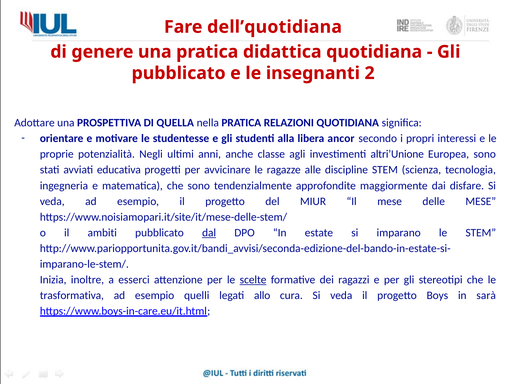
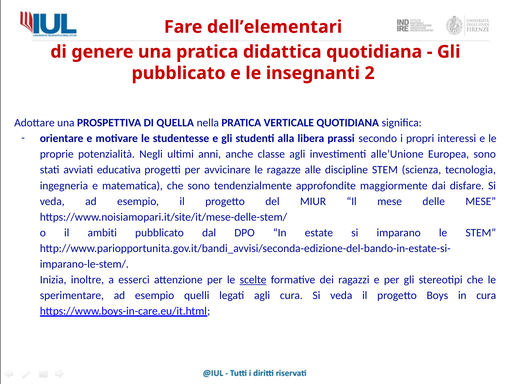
dell’quotidiana: dell’quotidiana -> dell’elementari (275, 27)
RELAZIONI: RELAZIONI -> VERTICALE (289, 123)
ancor: ancor -> prassi (341, 138)
altri’Unione: altri’Unione -> alle’Unione (397, 154)
dal underline: present -> none (209, 232)
trasformativa: trasformativa -> sperimentare (72, 295)
legati allo: allo -> agli (262, 295)
in sarà: sarà -> cura (486, 295)
